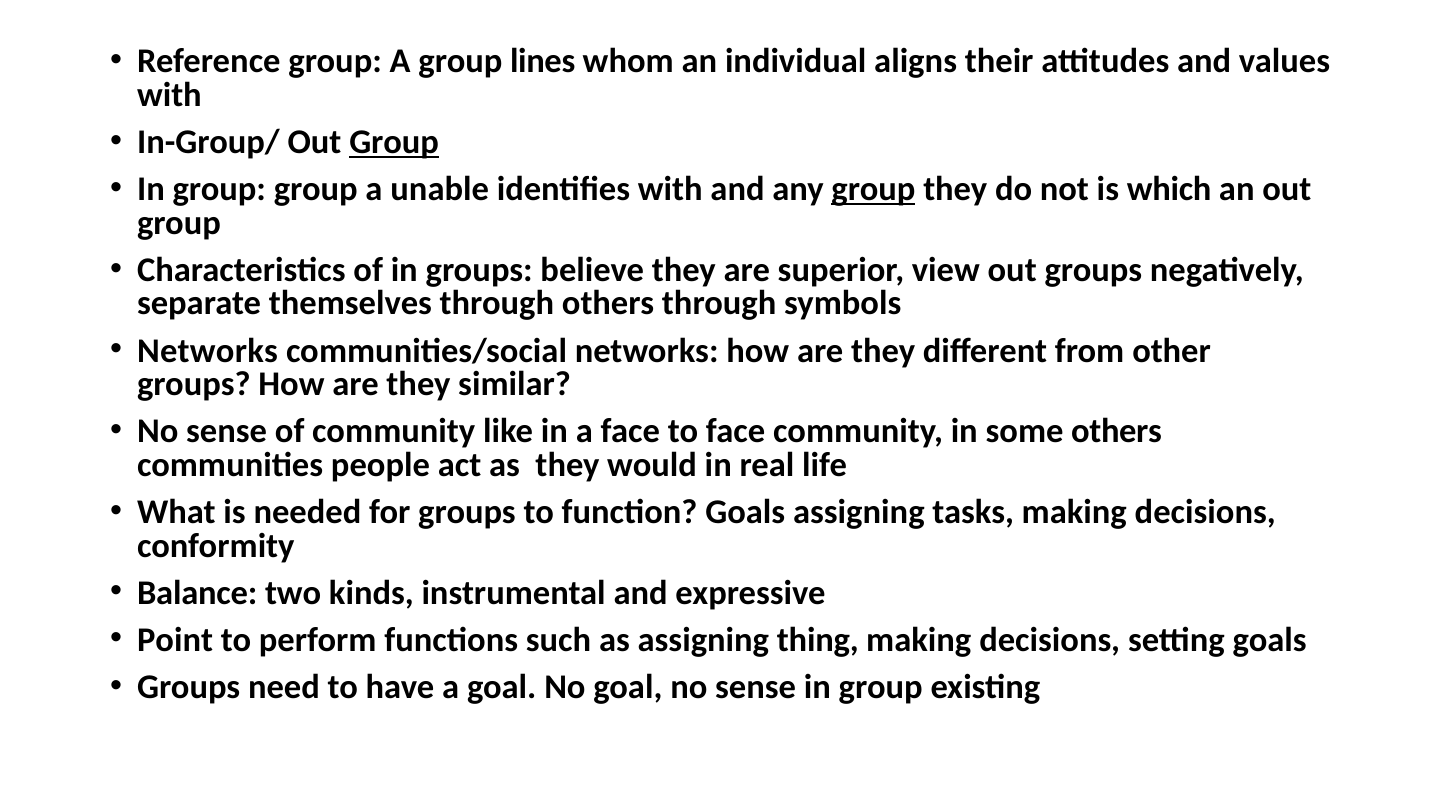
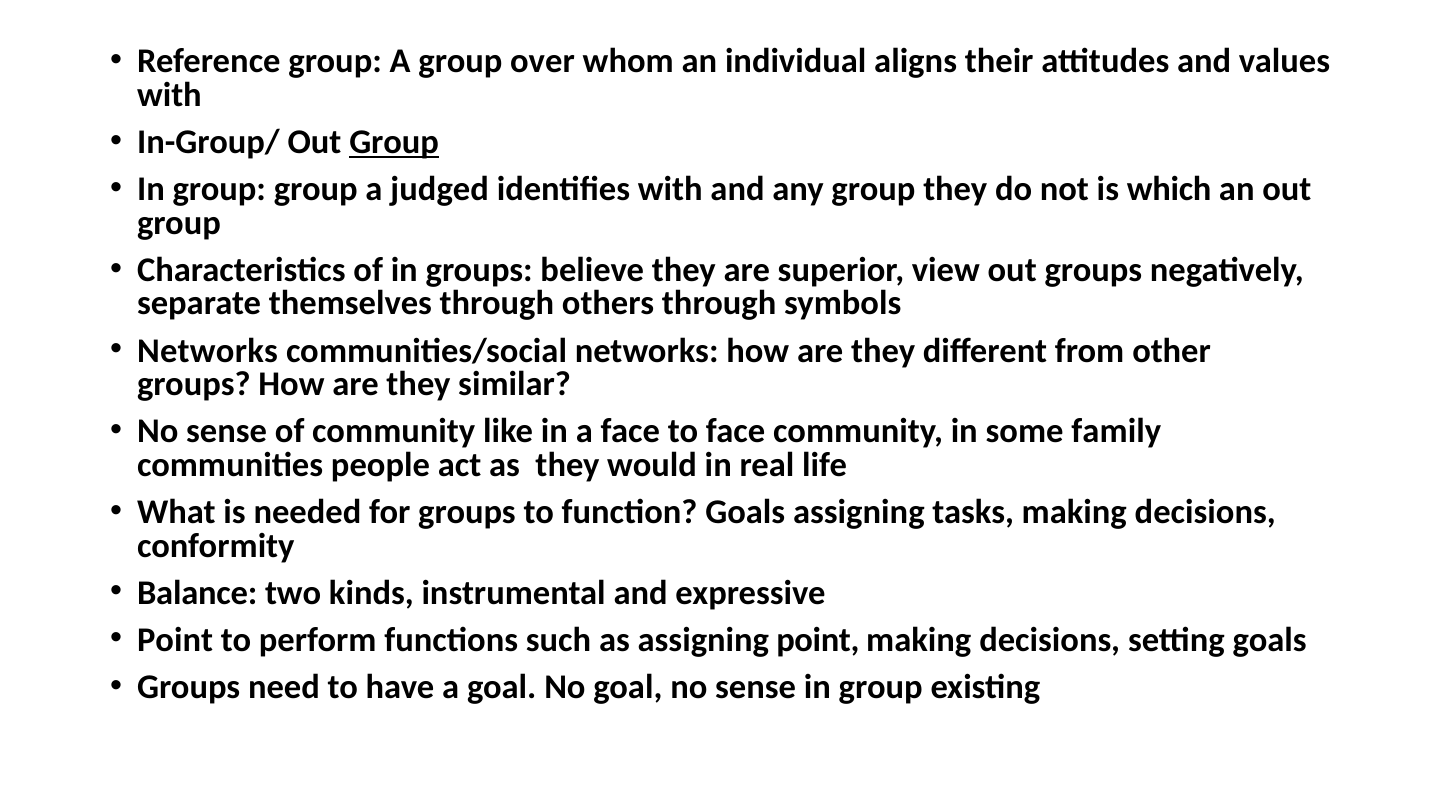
lines: lines -> over (542, 61)
unable: unable -> judged (440, 189)
group underline: present -> none (873, 189)
some others: others -> family (1116, 431)
assigning thing: thing -> point (818, 640)
